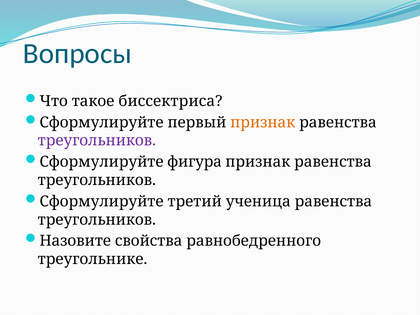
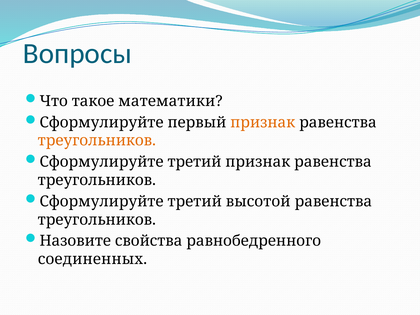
биссектриса: биссектриса -> математики (170, 101)
треугольников colour: purple -> orange (97, 141)
фигура: фигура -> третий (194, 162)
ученица: ученица -> высотой (258, 201)
треугольнике: треугольнике -> соединенных (92, 259)
